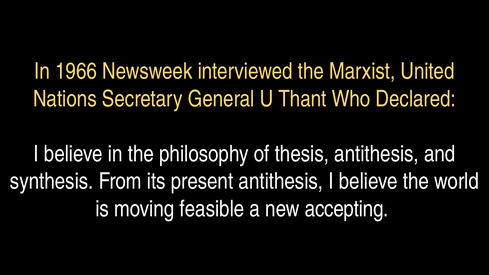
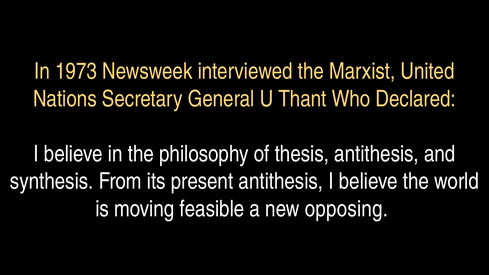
1966: 1966 -> 1973 (76, 71)
accepting: accepting -> opposing (346, 209)
